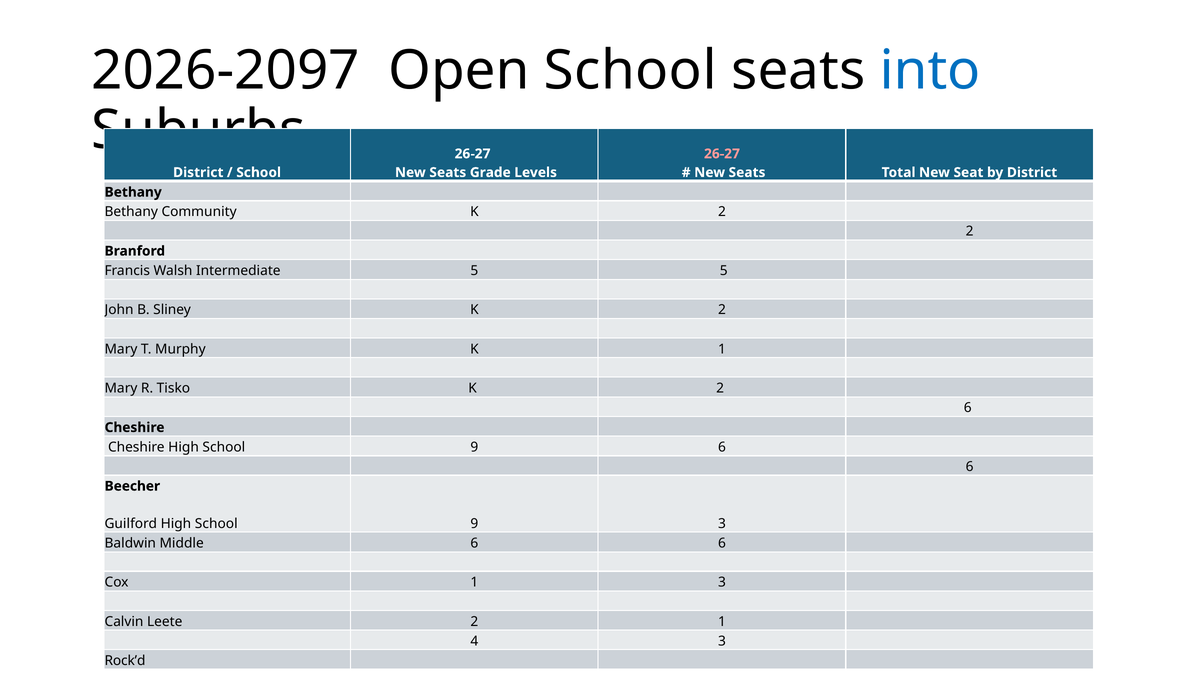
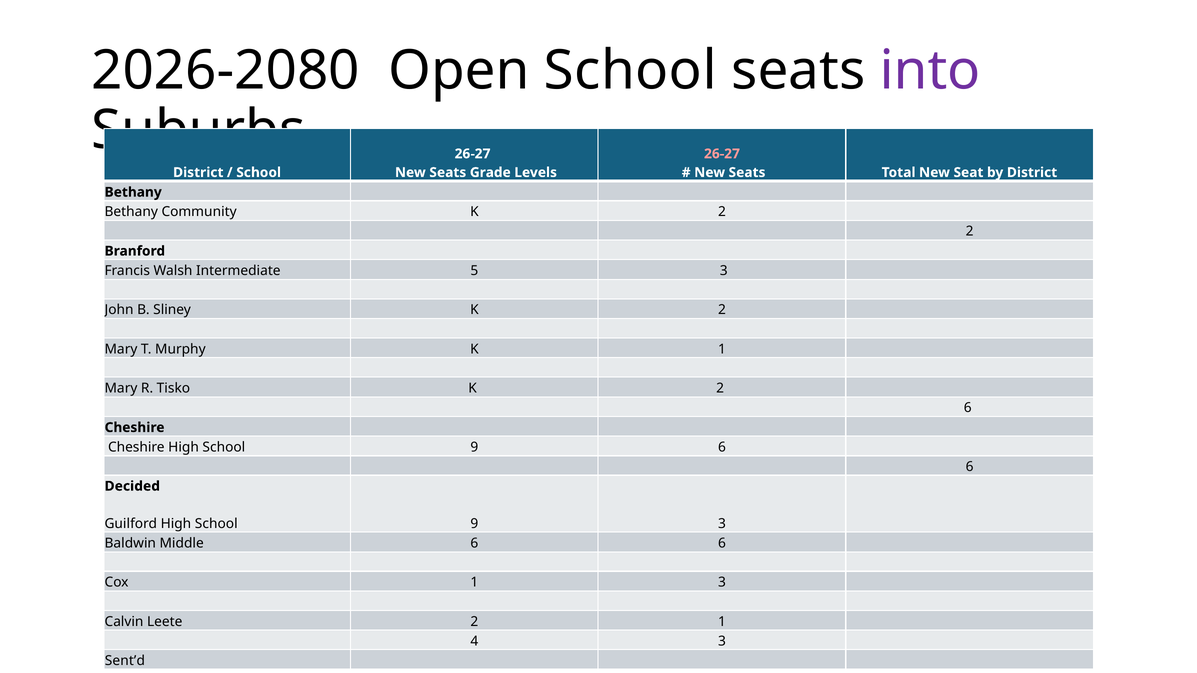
2026-2097: 2026-2097 -> 2026-2080 (226, 71)
into colour: blue -> purple (930, 71)
5: 5 -> 3 (724, 271)
Beecher: Beecher -> Decided (132, 486)
Rock’d: Rock’d -> Sent’d (125, 661)
